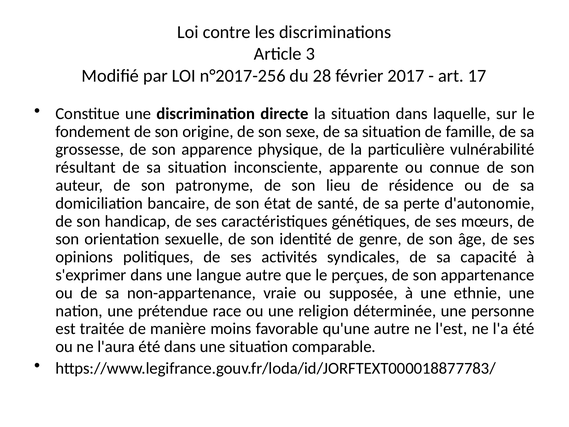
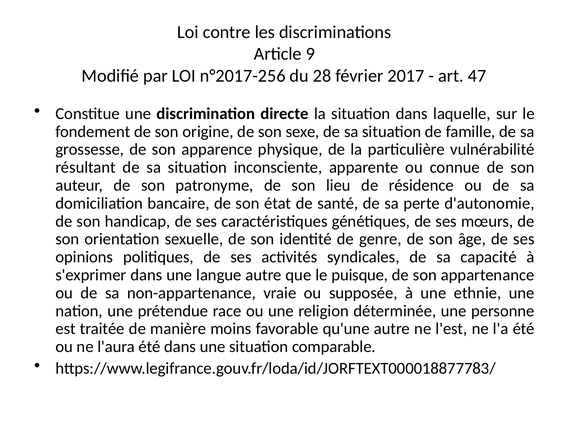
3: 3 -> 9 (310, 54)
17: 17 -> 47 (477, 76)
perçues: perçues -> puisque (360, 275)
